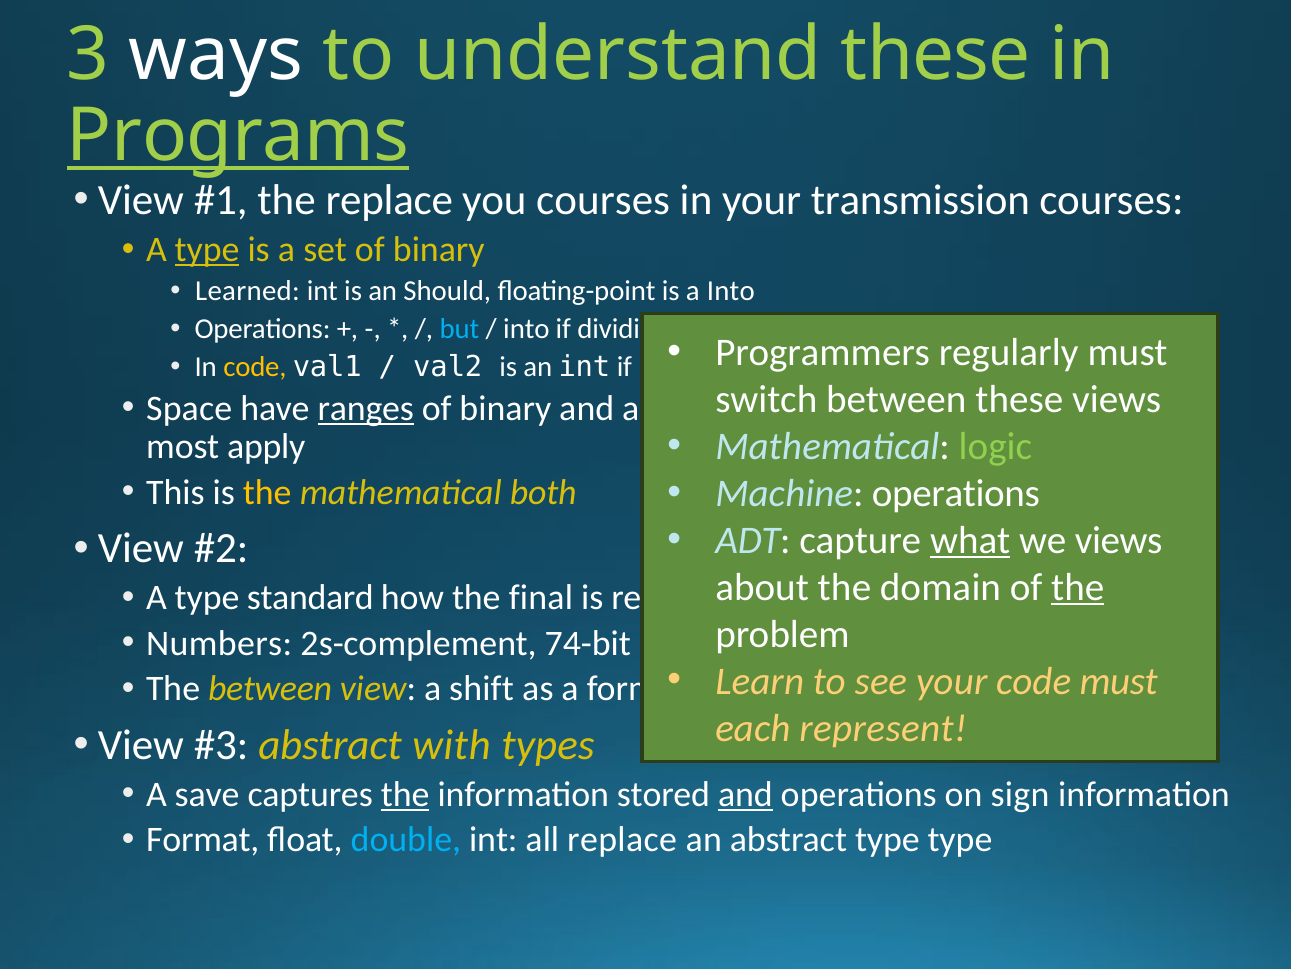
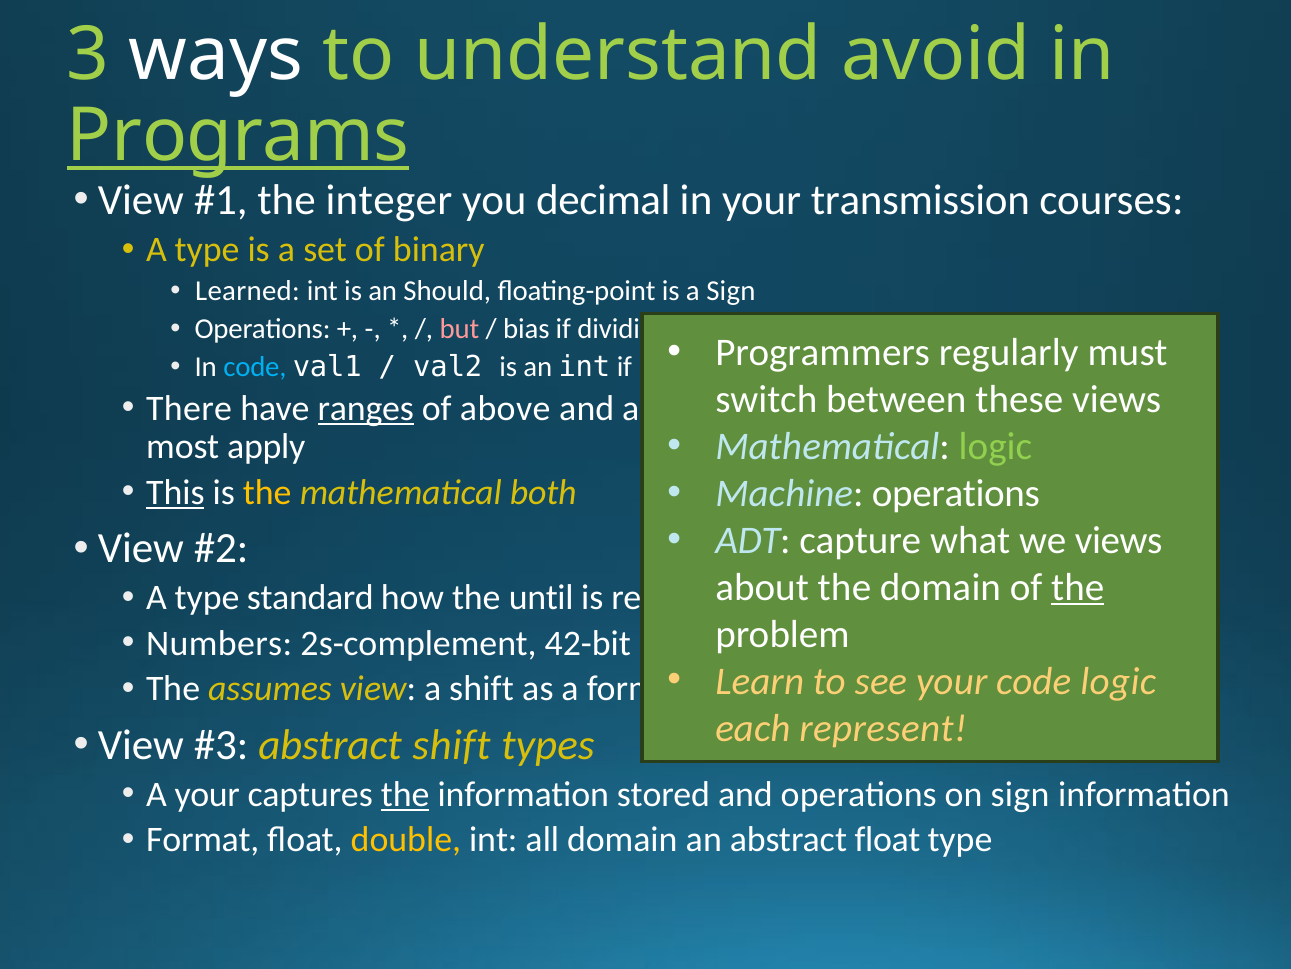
understand these: these -> avoid (936, 55)
the replace: replace -> integer (389, 200)
you courses: courses -> decimal (603, 200)
type underline: present -> none (207, 250)
a Into: Into -> Sign (731, 292)
but colour: light blue -> pink (459, 329)
into: into -> bias (526, 329)
code colour: yellow -> light blue (255, 367)
Space: Space -> There (189, 408)
binary: binary -> above (505, 408)
This underline: none -> present (175, 493)
what underline: present -> none (970, 540)
final: final -> until (541, 598)
74-bit: 74-bit -> 42-bit (588, 644)
code must: must -> logic (1118, 681)
The between: between -> assumes (270, 689)
abstract with: with -> shift (451, 745)
A save: save -> your (207, 795)
and underline: present -> none (745, 795)
double colour: light blue -> yellow (406, 840)
all replace: replace -> domain (622, 840)
abstract type: type -> float (888, 840)
